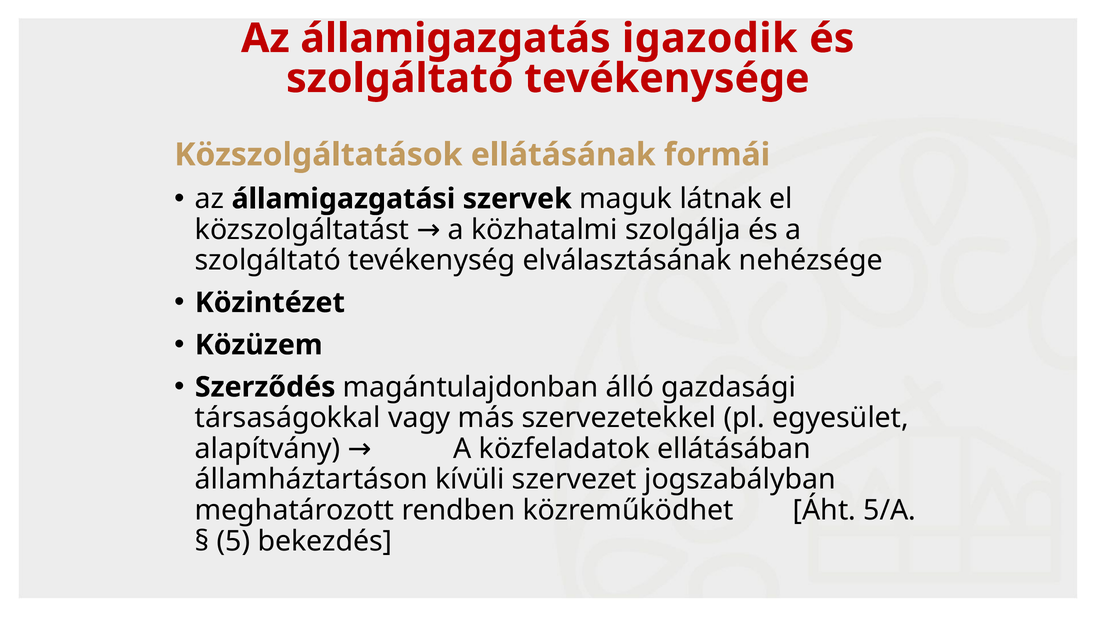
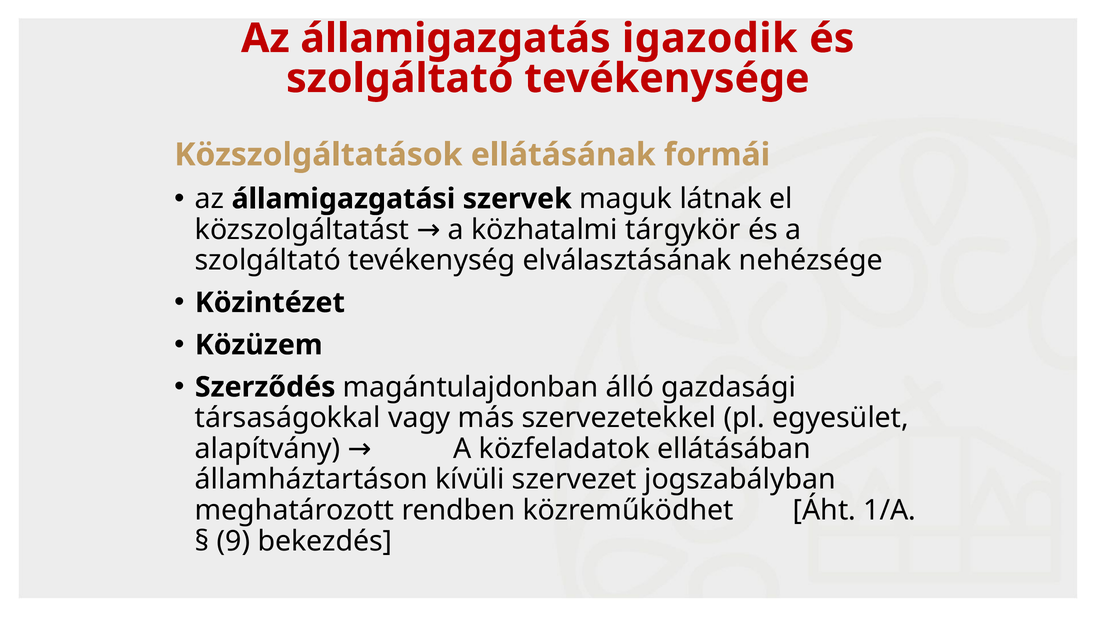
szolgálja: szolgálja -> tárgykör (683, 229)
5/A: 5/A -> 1/A (890, 510)
5: 5 -> 9 (234, 541)
